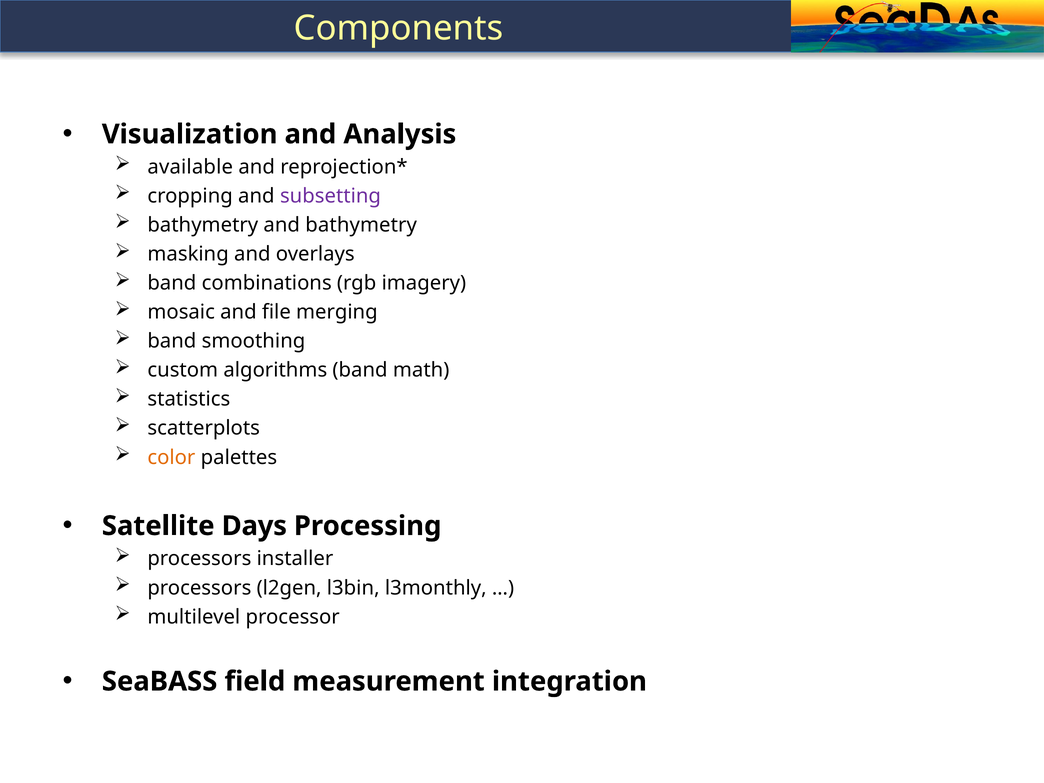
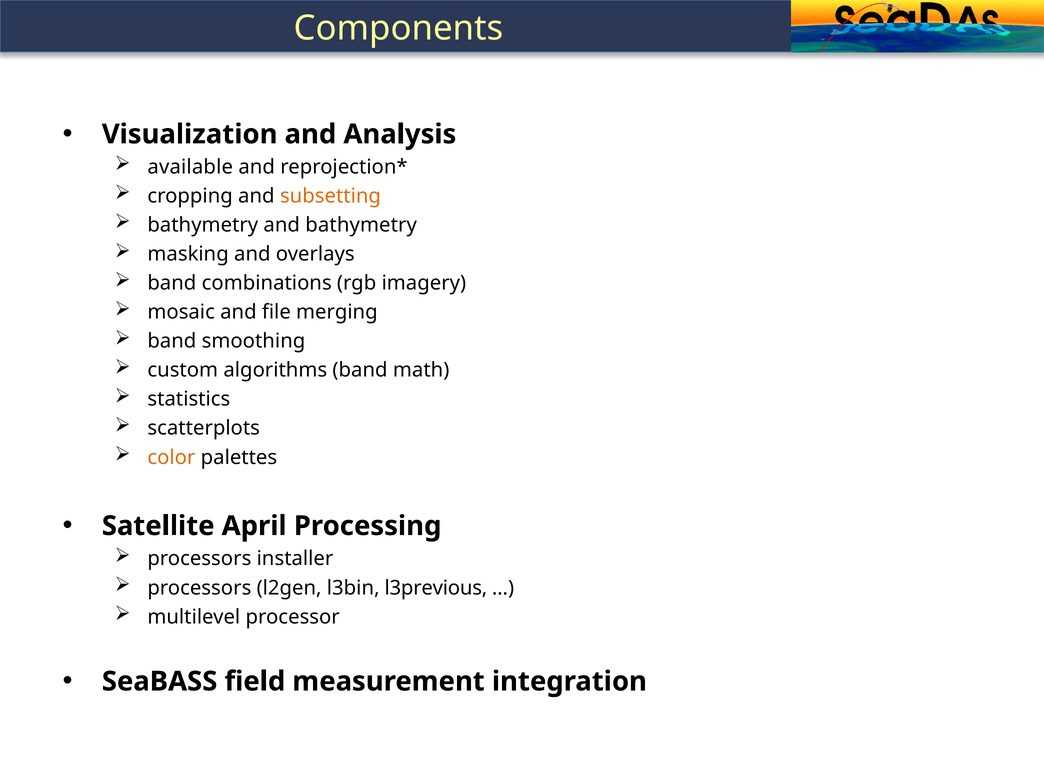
subsetting colour: purple -> orange (330, 196)
Days: Days -> April (254, 526)
l3monthly: l3monthly -> l3previous (436, 588)
